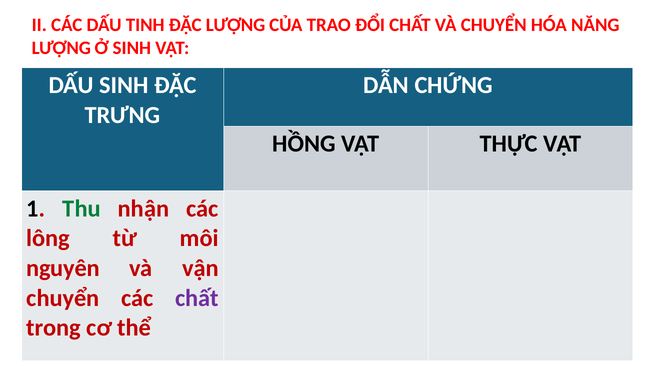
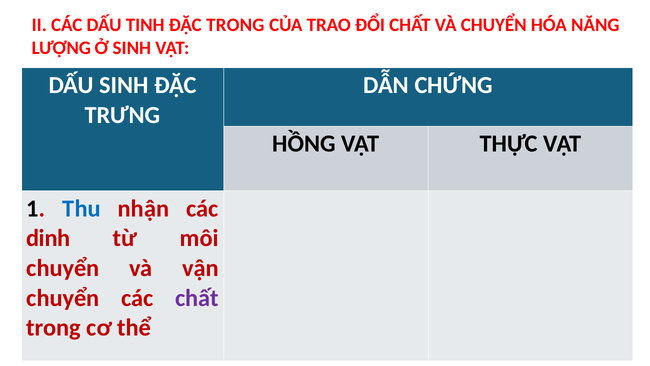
ĐẶC LƯỢNG: LƯỢNG -> TRONG (235, 25)
Thu colour: green -> blue (82, 208)
lông: lông -> dinh (48, 238)
nguyên: nguyên -> chuyển (63, 268)
